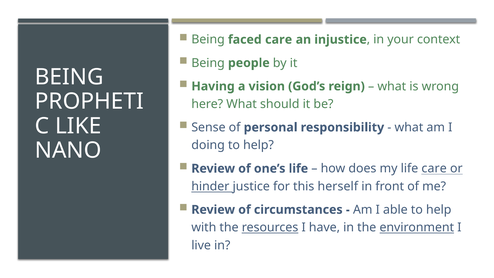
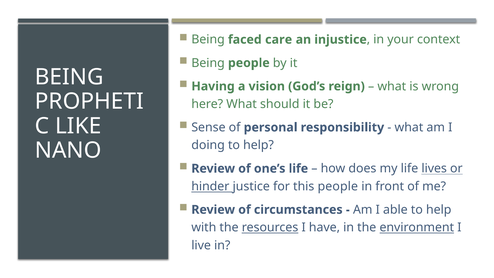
life care: care -> lives (434, 168)
this herself: herself -> people (338, 186)
